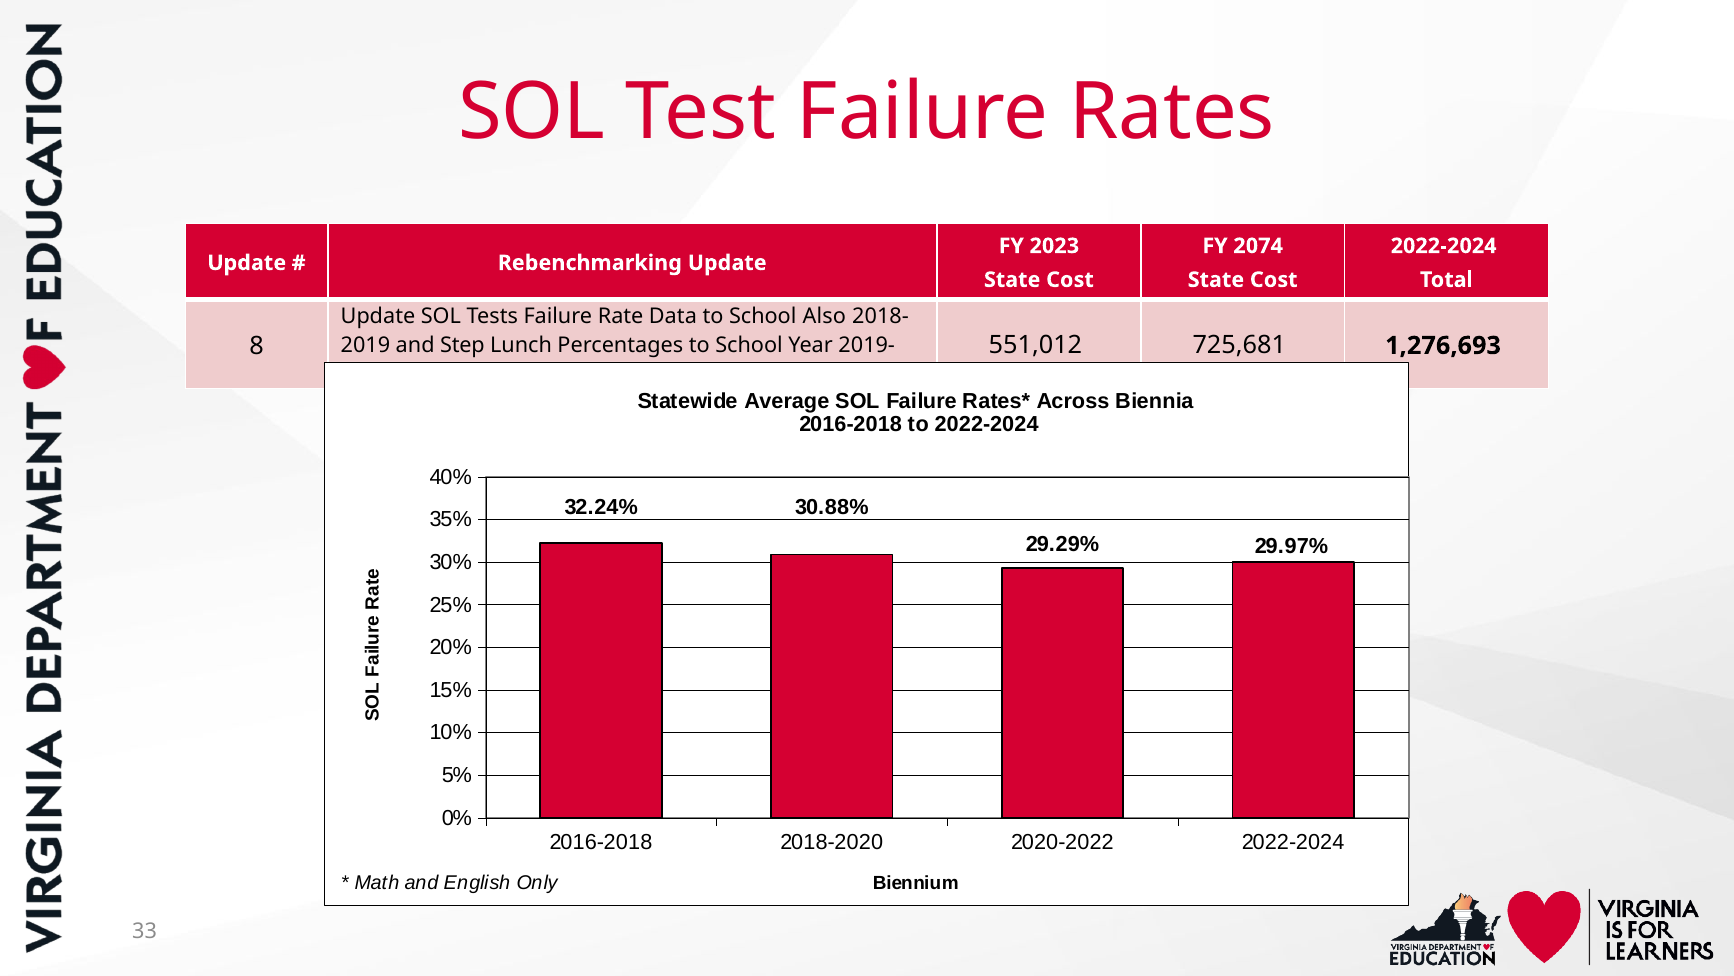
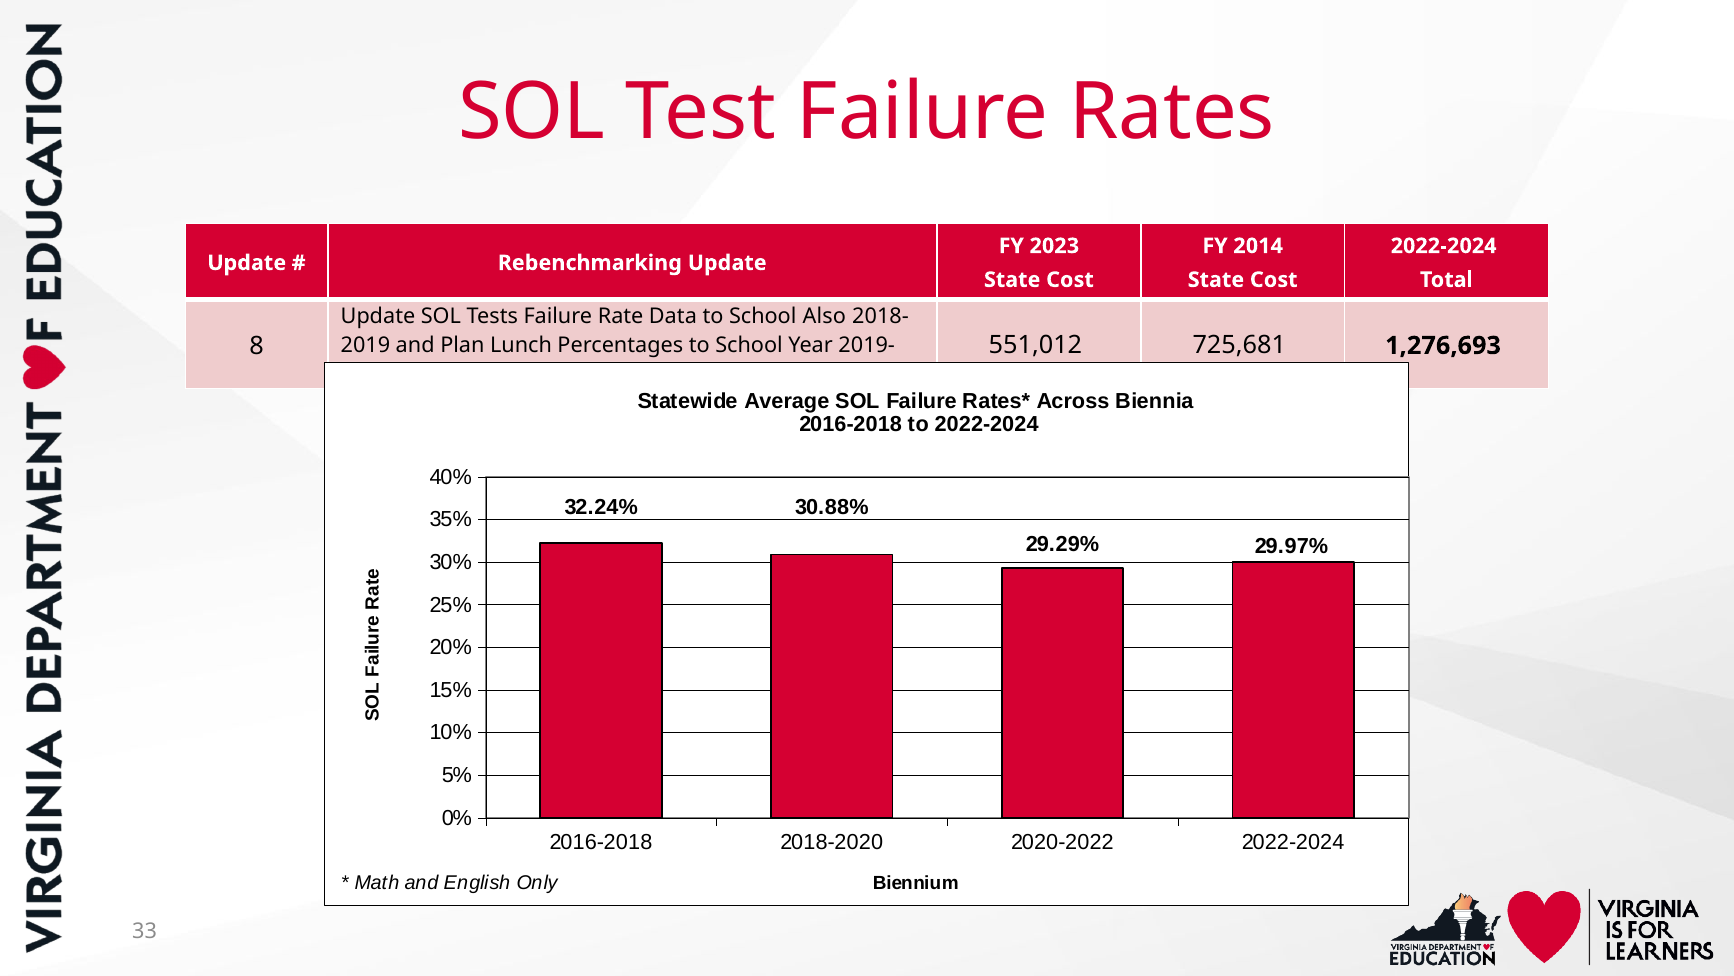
2074: 2074 -> 2014 (1258, 246)
Step: Step -> Plan (462, 345)
